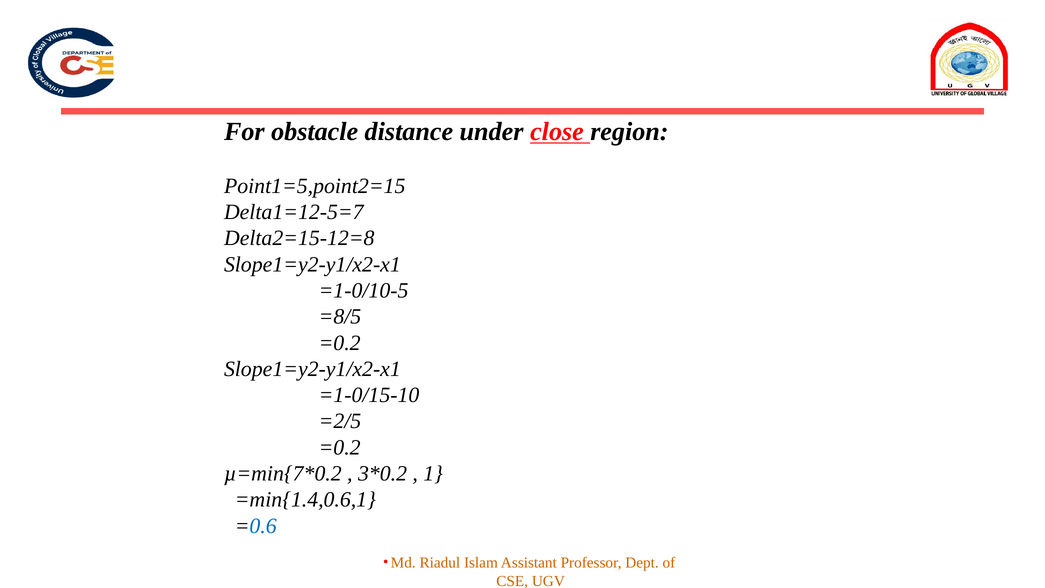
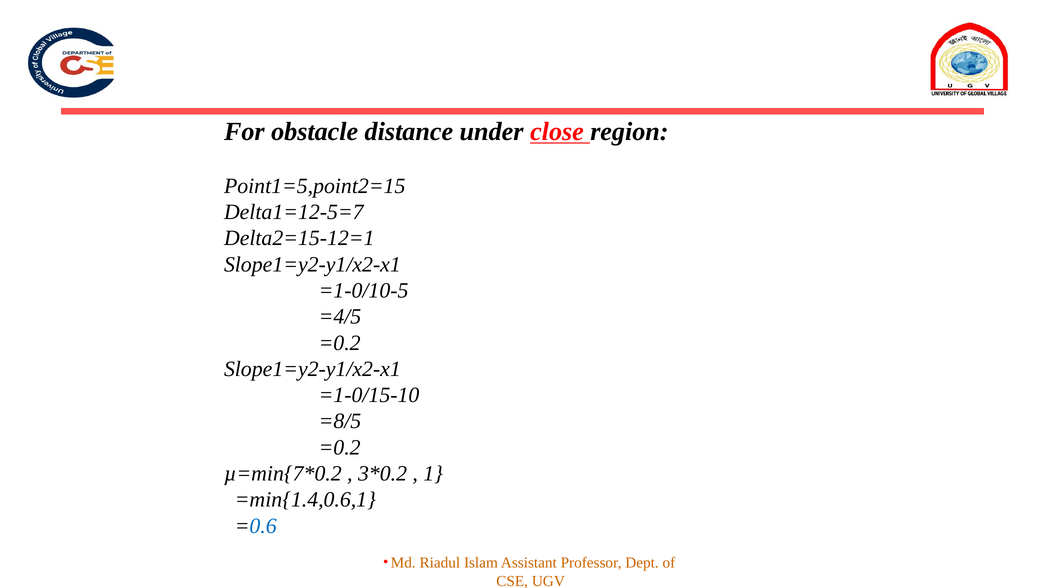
Delta2=15-12=8: Delta2=15-12=8 -> Delta2=15-12=1 (299, 238)
=8/5: =8/5 -> =4/5 (340, 317)
=2/5: =2/5 -> =8/5 (340, 421)
